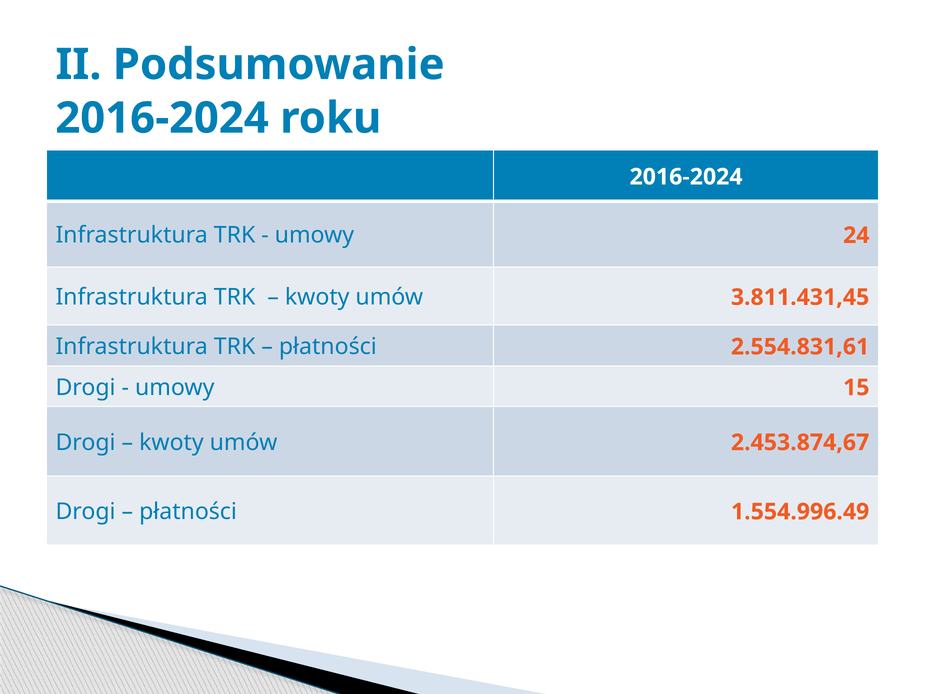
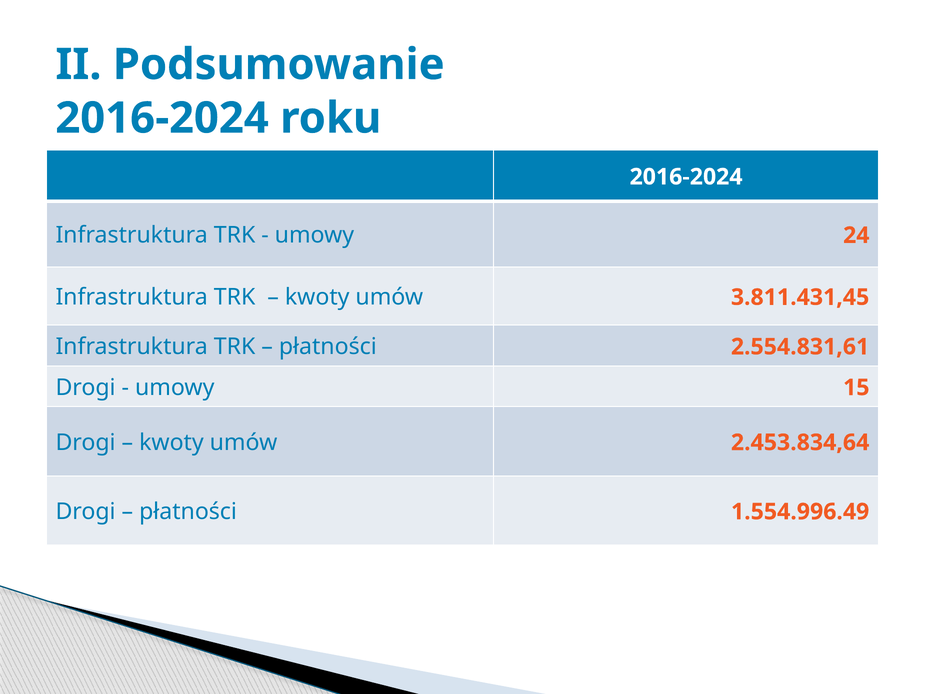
2.453.874,67: 2.453.874,67 -> 2.453.834,64 (800, 442)
